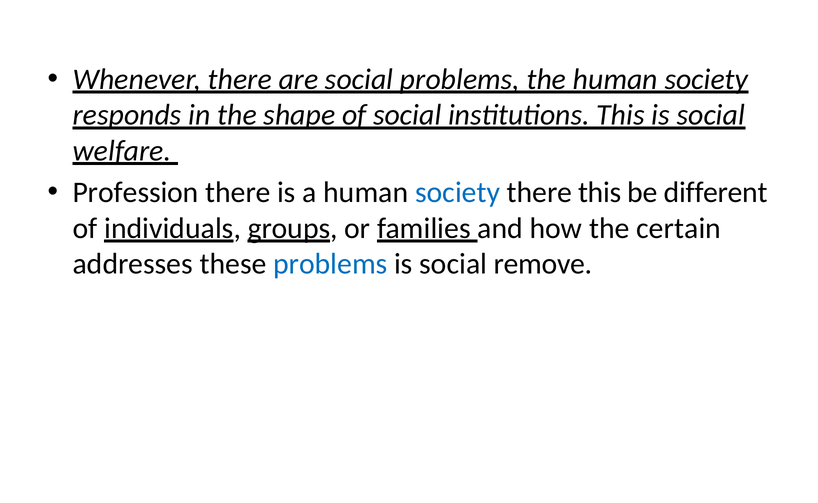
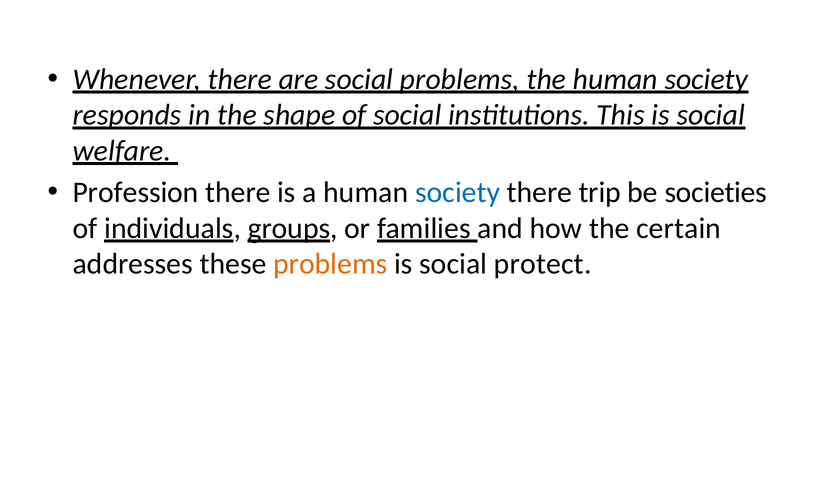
there this: this -> trip (600, 192)
different: different -> societies (716, 192)
problems colour: blue -> orange (330, 264)
remove: remove -> protect (543, 264)
